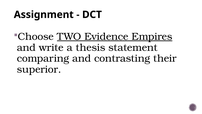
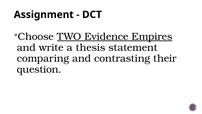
superior: superior -> question (39, 69)
